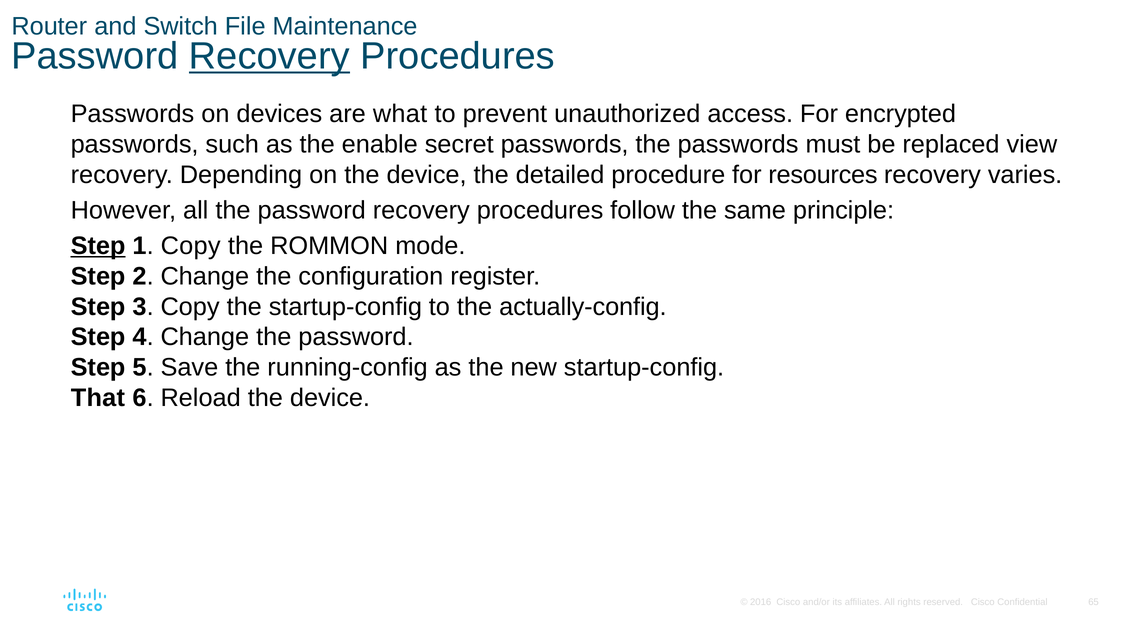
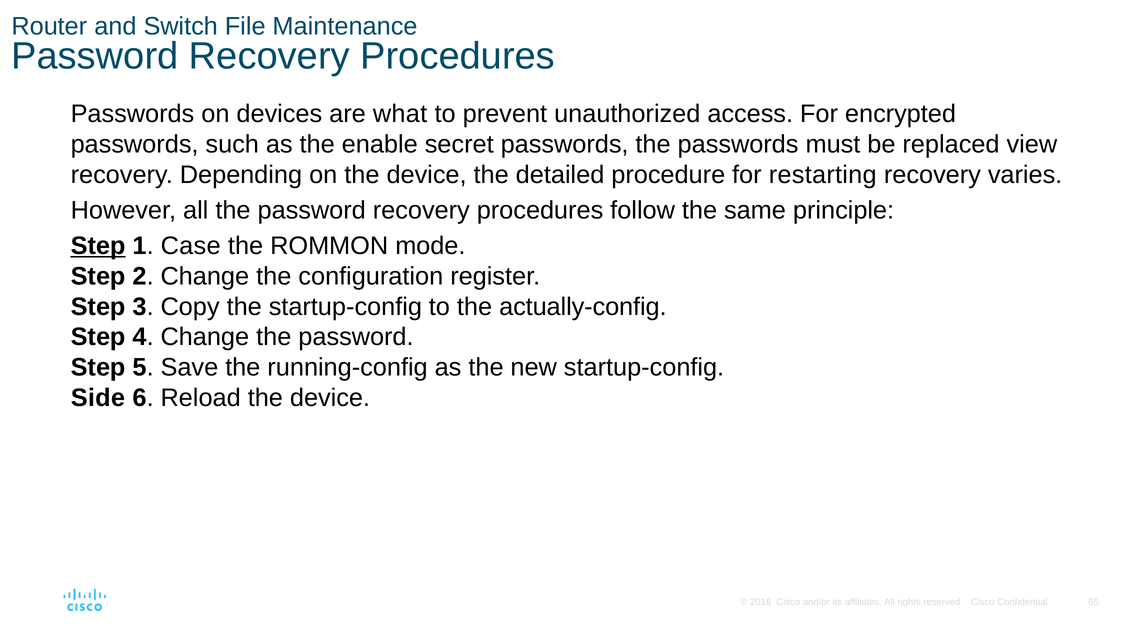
Recovery underline: present -> none (269, 56)
resources: resources -> restarting (823, 175)
1 Copy: Copy -> Case (191, 246)
That: That -> Side (98, 398)
